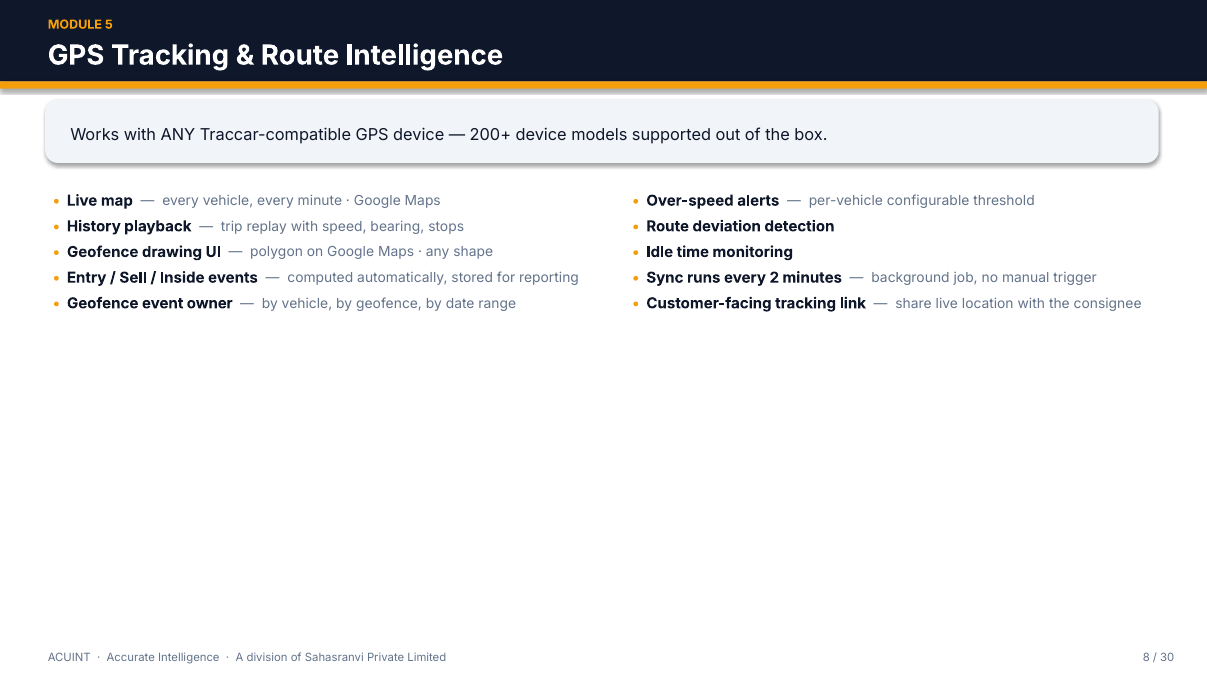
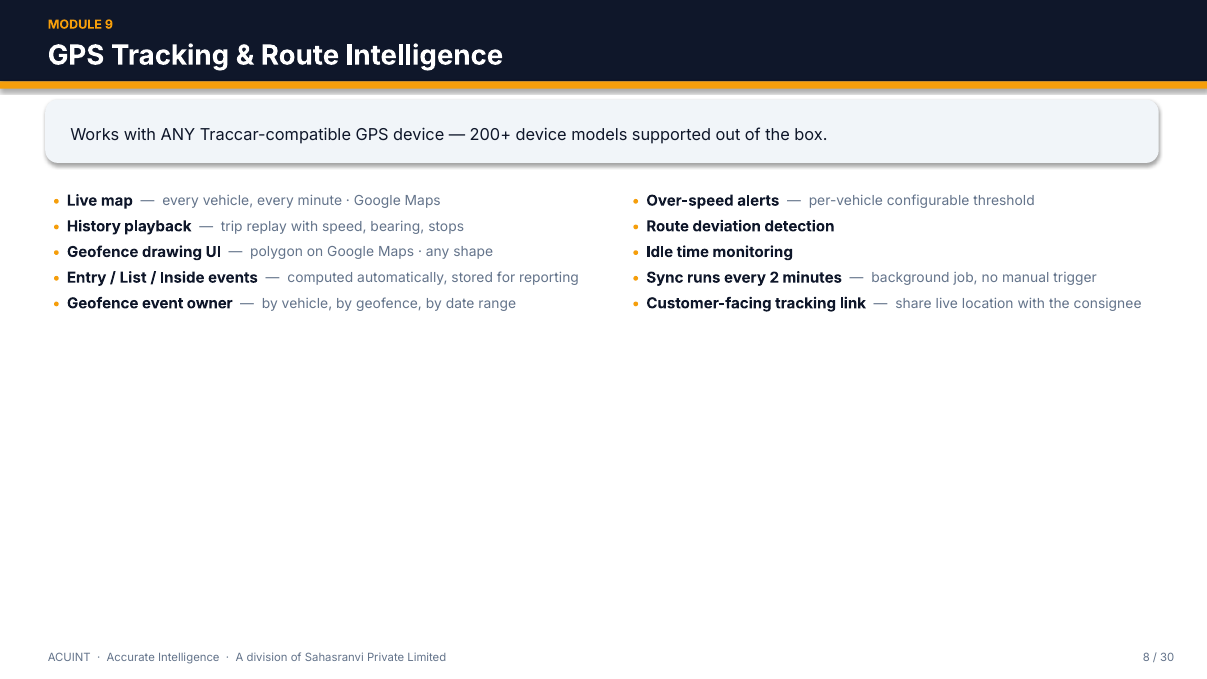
5: 5 -> 9 (109, 25)
Sell: Sell -> List (133, 278)
